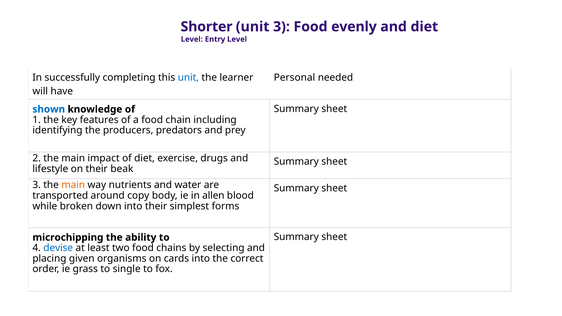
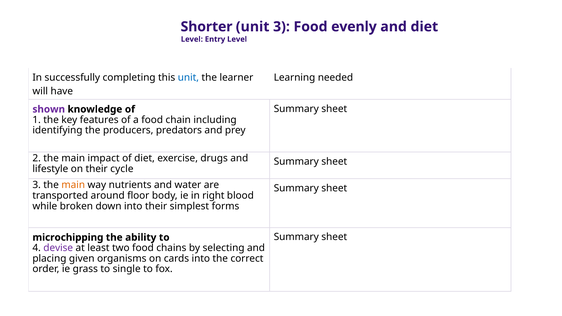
Personal: Personal -> Learning (294, 78)
shown colour: blue -> purple (49, 109)
beak: beak -> cycle (122, 169)
copy: copy -> floor (138, 196)
allen: allen -> right (213, 196)
devise colour: blue -> purple (58, 248)
